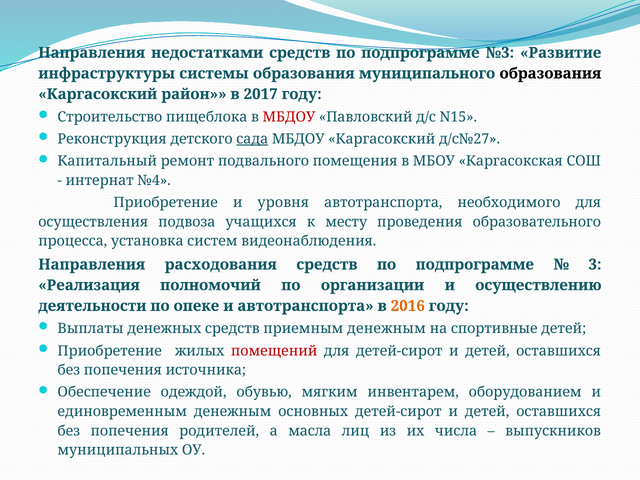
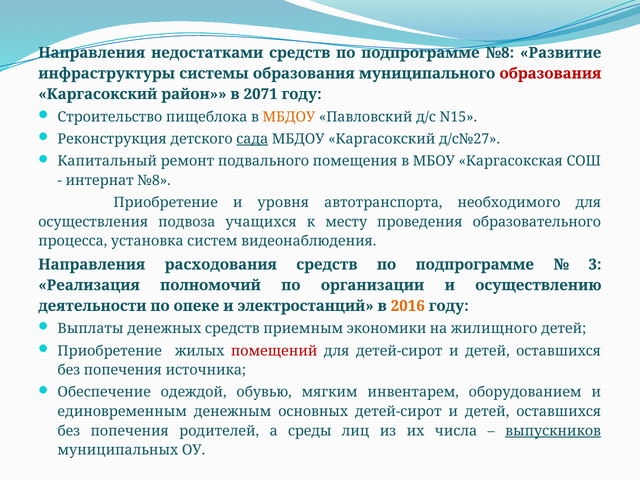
подпрограмме №3: №3 -> №8 (500, 53)
образования colour: black -> red (550, 73)
2017: 2017 -> 2071 (261, 94)
МБДОУ colour: red -> orange (289, 117)
интернат №4: №4 -> №8 (154, 181)
и автотранспорта: автотранспорта -> электростанций (306, 306)
приемным денежным: денежным -> экономики (387, 329)
спортивные: спортивные -> жилищного (494, 329)
масла: масла -> среды (310, 431)
выпускников underline: none -> present (553, 431)
